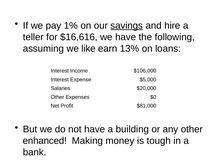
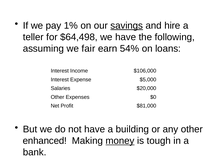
$16,616: $16,616 -> $64,498 (79, 37)
like: like -> fair (88, 49)
13%: 13% -> 54% (130, 49)
money underline: none -> present (120, 141)
